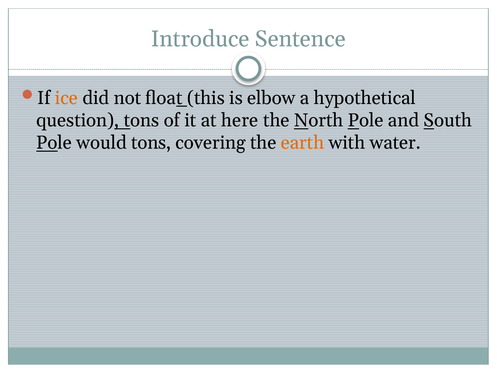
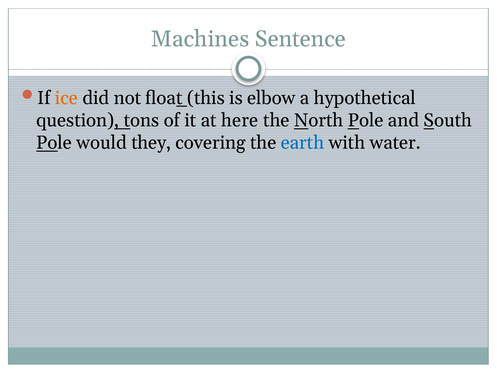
Introduce: Introduce -> Machines (200, 39)
would tons: tons -> they (151, 143)
earth colour: orange -> blue (303, 143)
